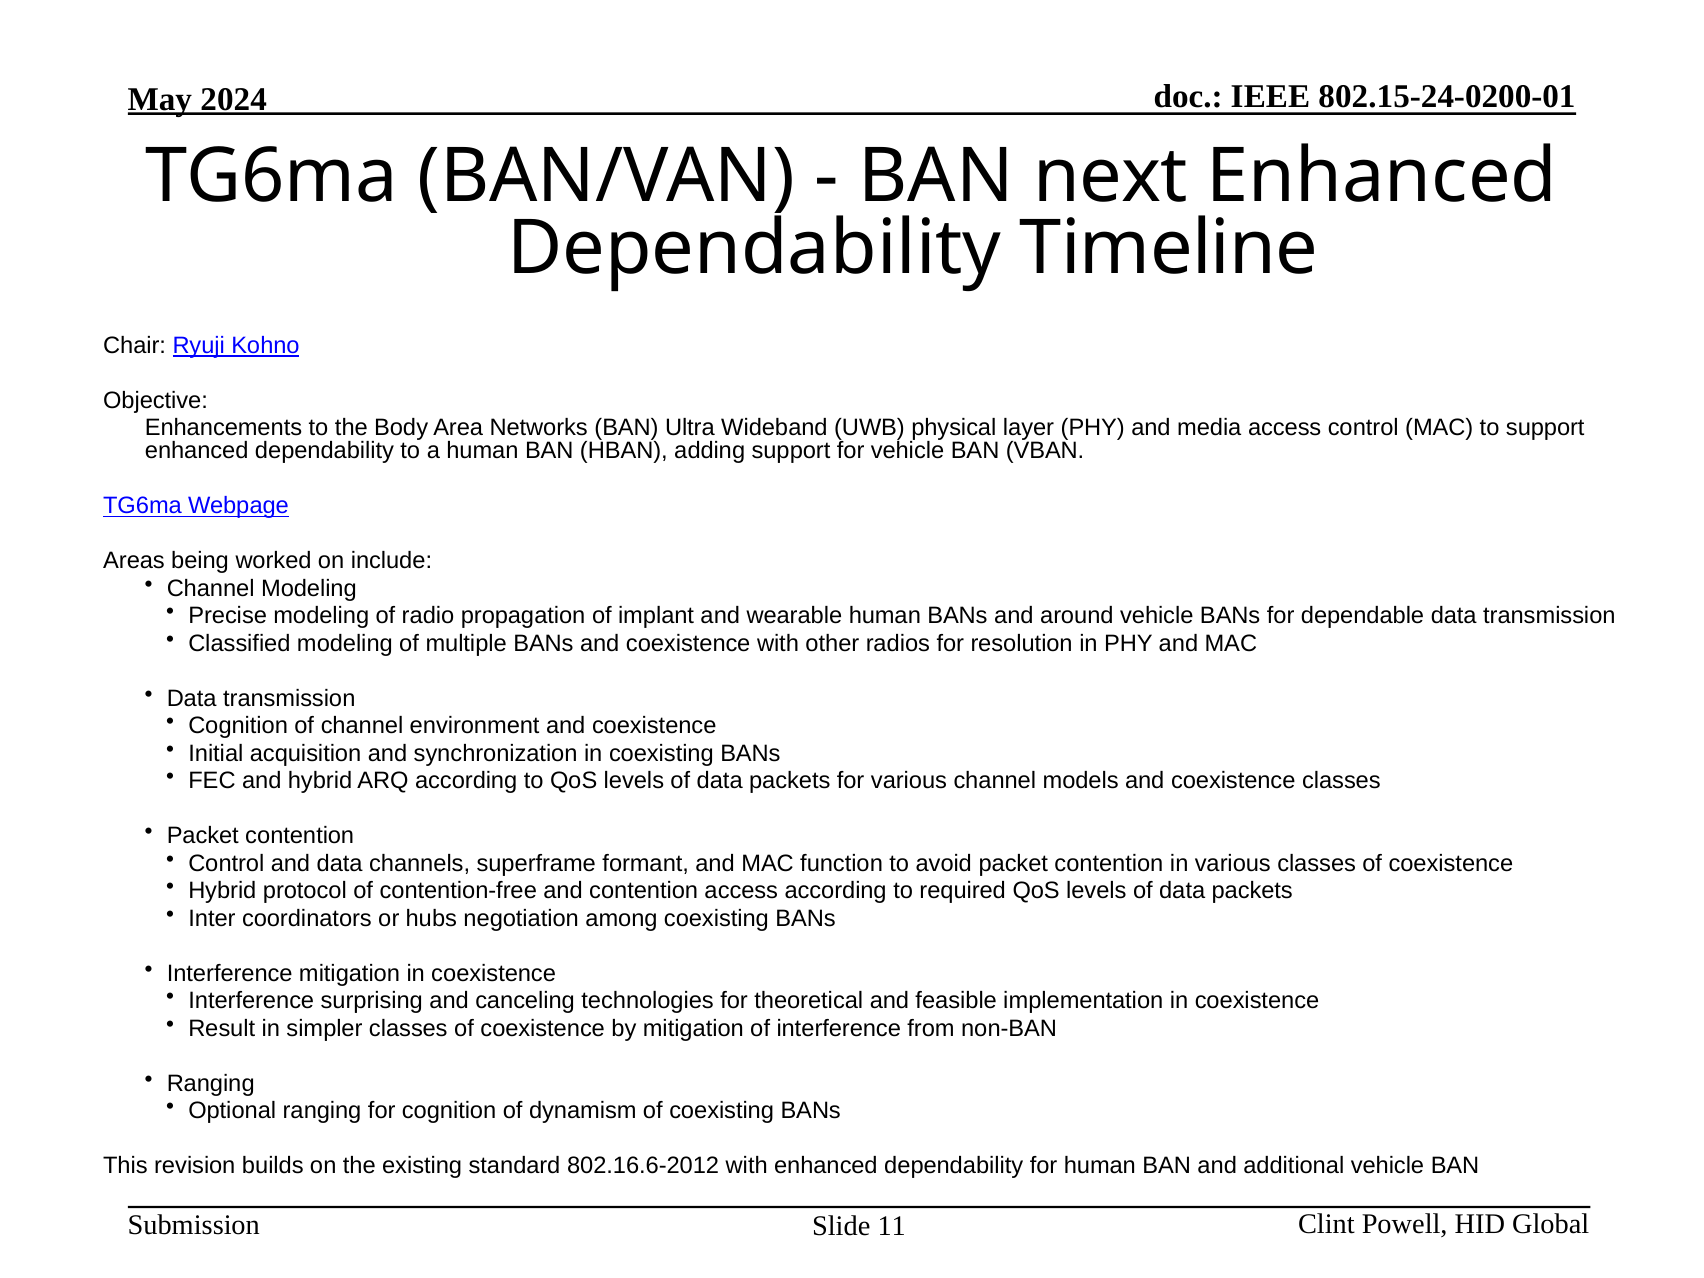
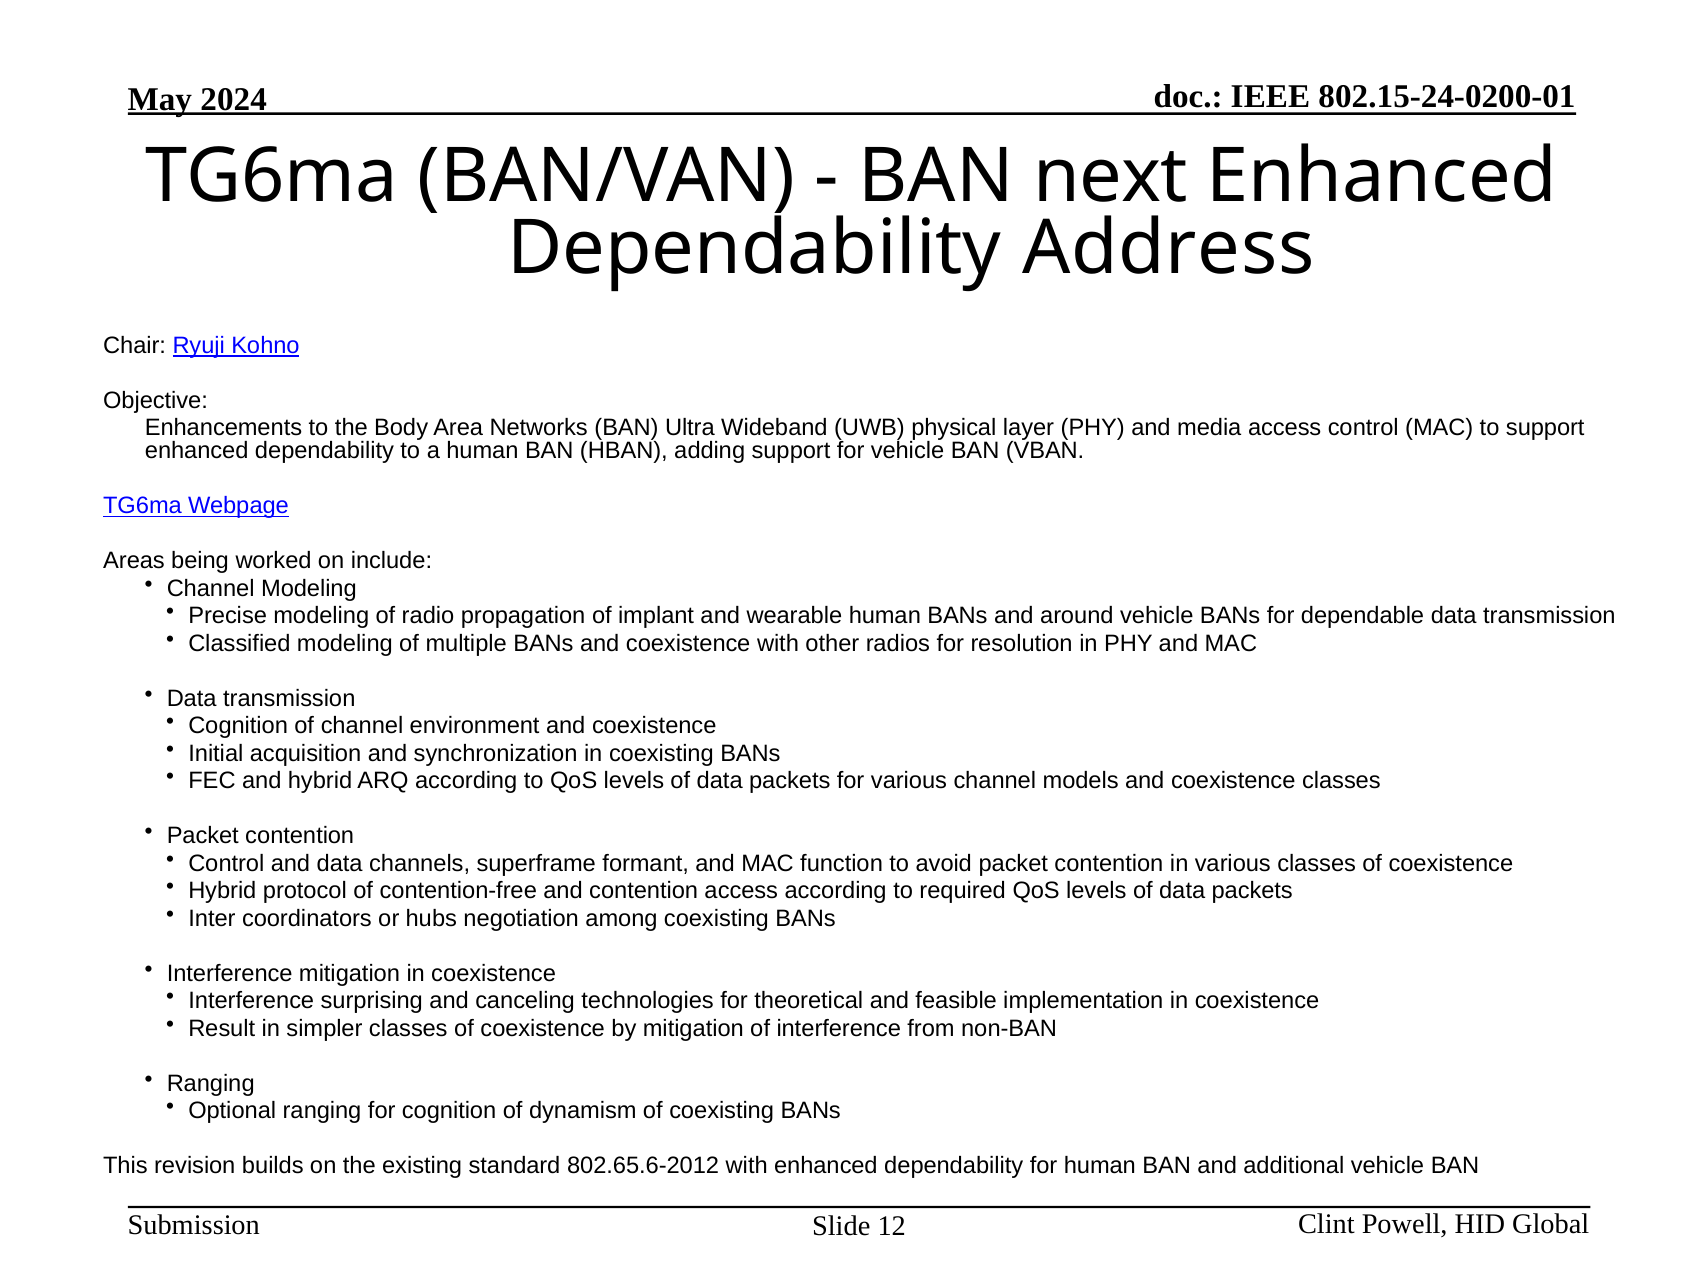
Timeline: Timeline -> Address (1168, 249)
802.16.6-2012: 802.16.6-2012 -> 802.65.6-2012 (643, 1166)
11: 11 -> 12 (892, 1226)
